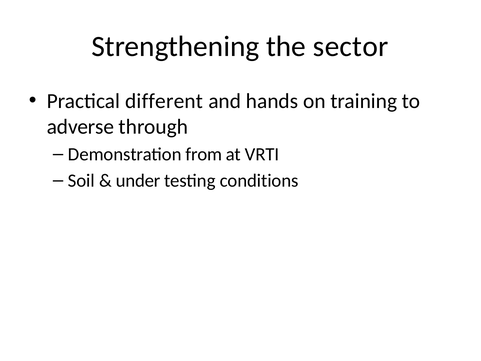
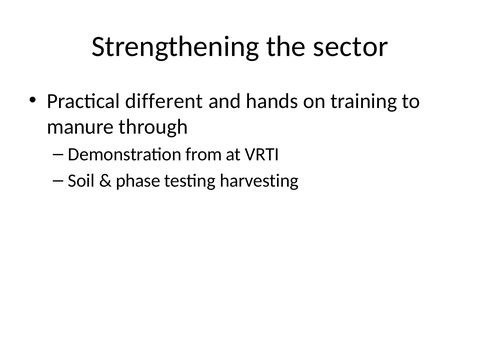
adverse: adverse -> manure (80, 127)
under: under -> phase (138, 180)
conditions: conditions -> harvesting (259, 180)
